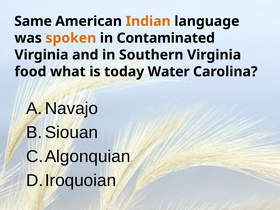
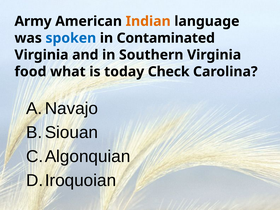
Same: Same -> Army (33, 21)
spoken colour: orange -> blue (71, 38)
Water: Water -> Check (169, 72)
